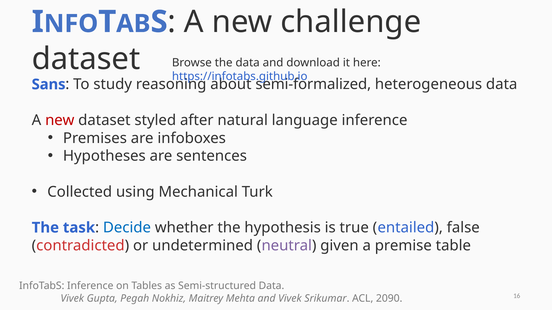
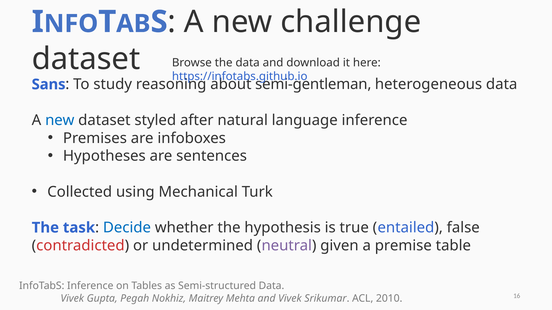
semi-formalized: semi-formalized -> semi-gentleman (313, 85)
new colour: red -> blue (60, 120)
2090: 2090 -> 2010 (389, 299)
